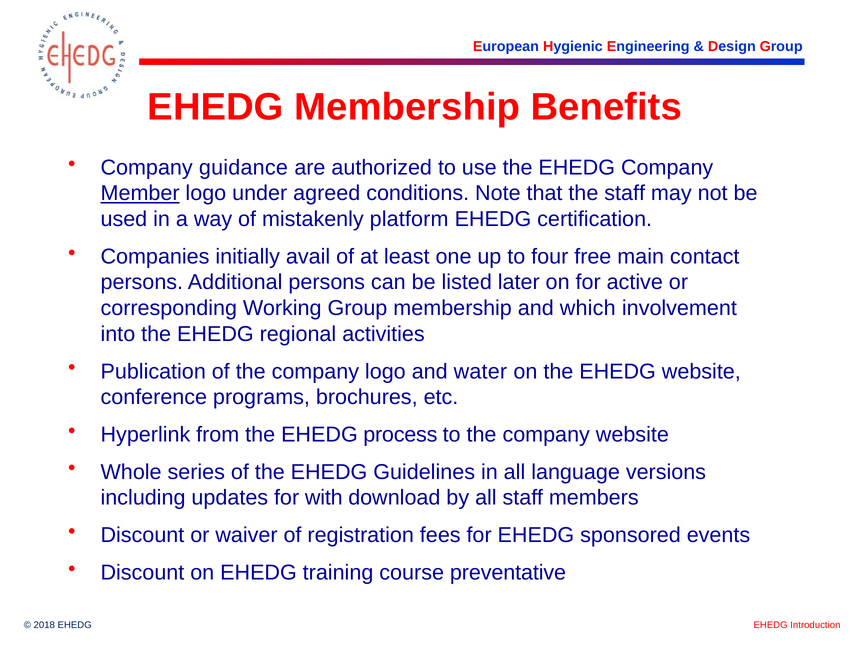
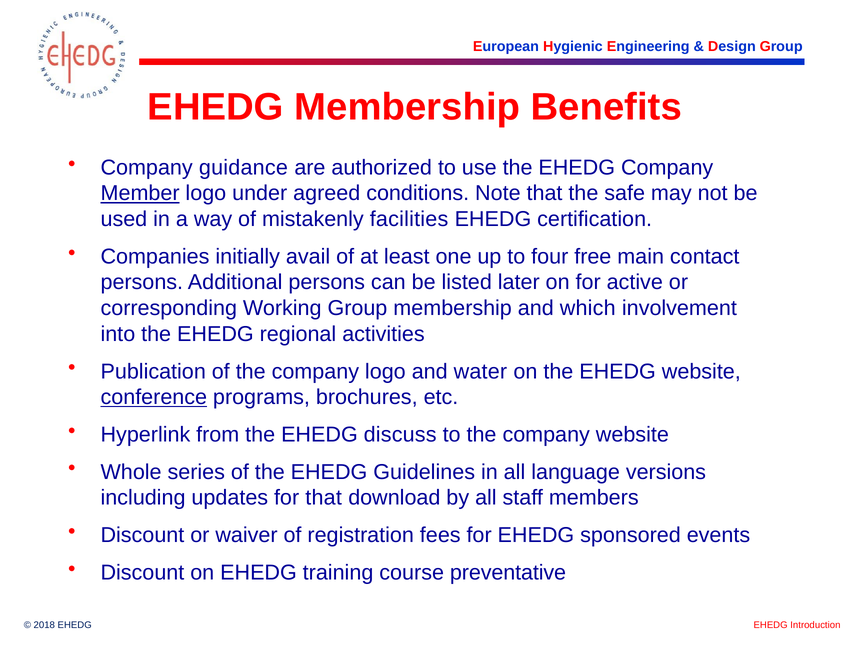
the staff: staff -> safe (625, 194)
platform: platform -> facilities (409, 219)
conference underline: none -> present (154, 398)
process: process -> discuss (400, 435)
for with: with -> that (324, 498)
